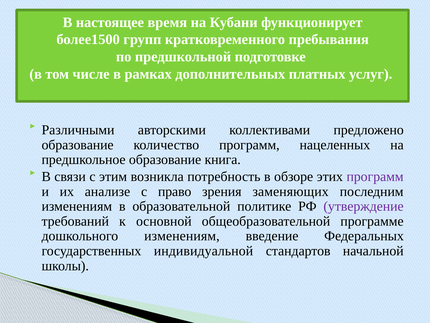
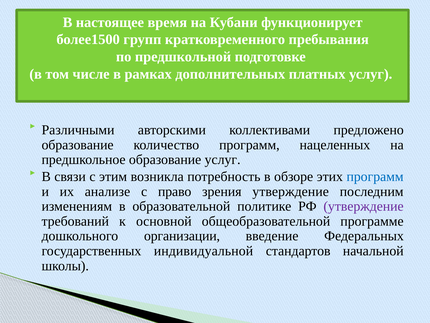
образование книга: книга -> услуг (223, 159)
программ colour: purple -> blue (375, 176)
зрения заменяющих: заменяющих -> утверждение (291, 191)
дошкольного изменениям: изменениям -> организации (182, 236)
